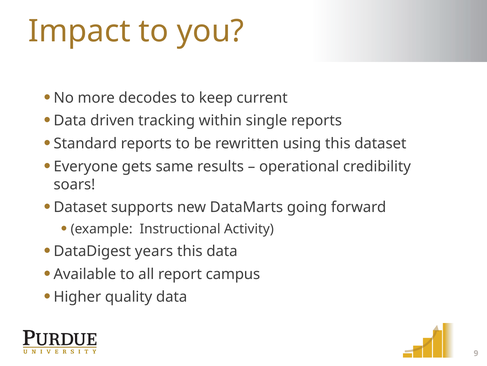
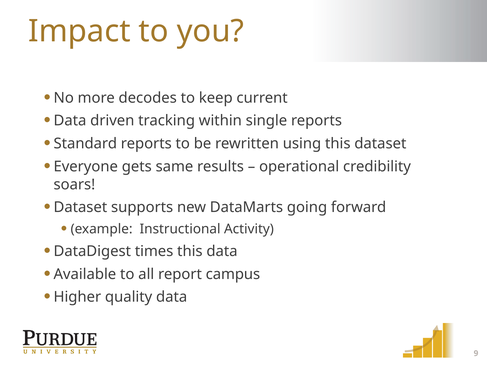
years: years -> times (154, 251)
